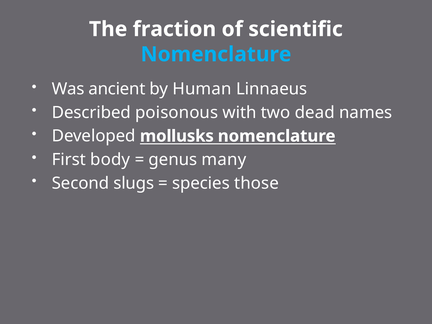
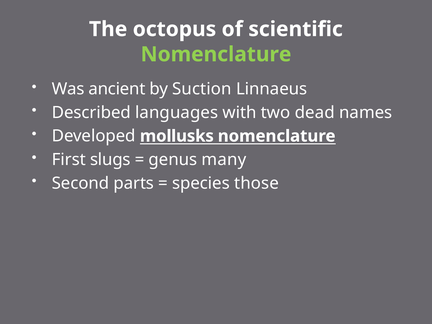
fraction: fraction -> octopus (174, 29)
Nomenclature colour: light blue -> light green (216, 54)
Human: Human -> Suction (202, 89)
poisonous: poisonous -> languages (177, 113)
body: body -> slugs (110, 160)
slugs: slugs -> parts (134, 183)
